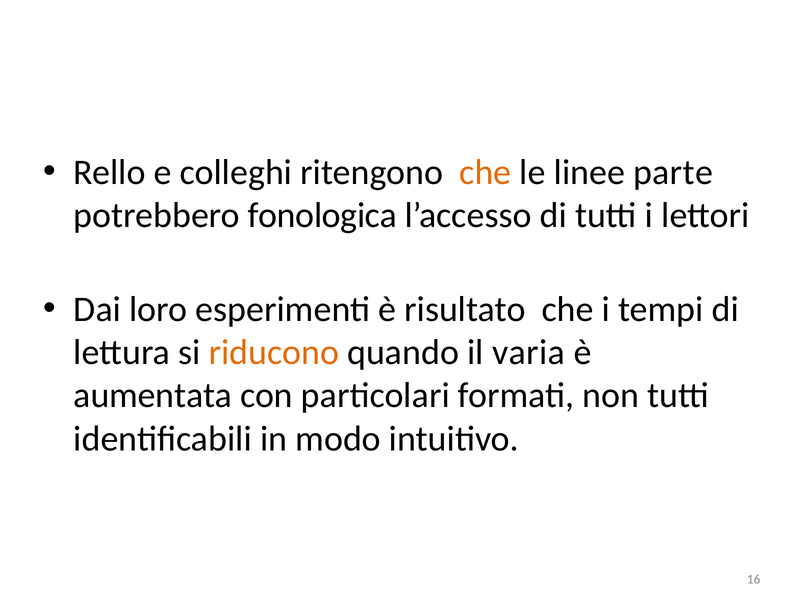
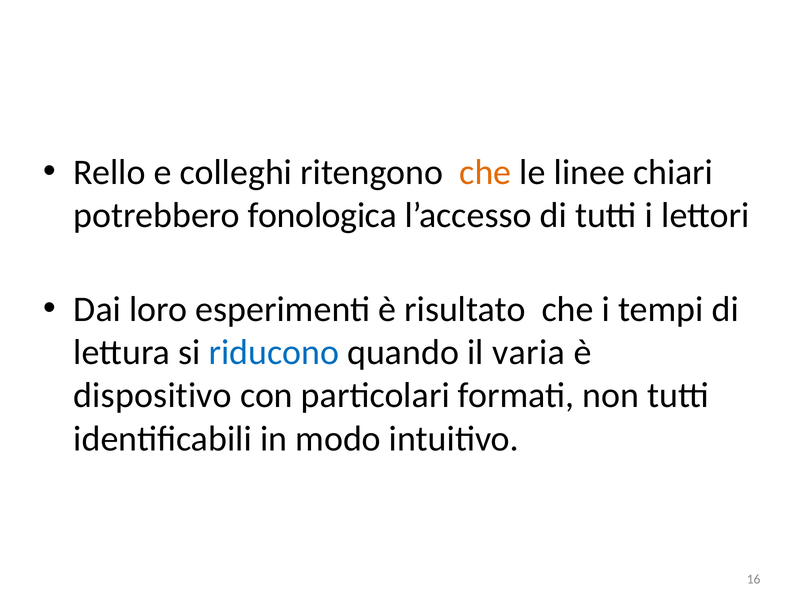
parte: parte -> chiari (673, 172)
riducono colour: orange -> blue (274, 352)
aumentata: aumentata -> dispositivo (153, 395)
